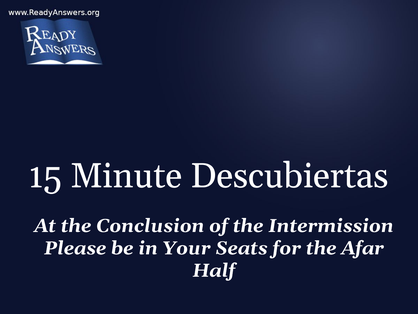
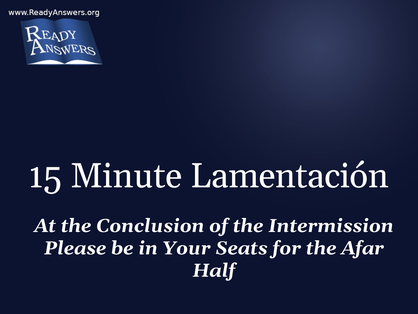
Descubiertas: Descubiertas -> Lamentación (290, 176)
